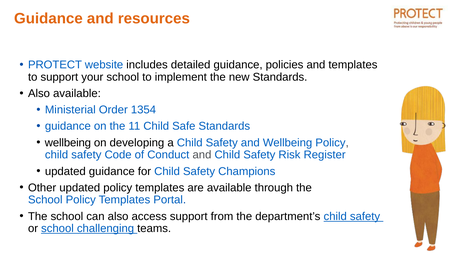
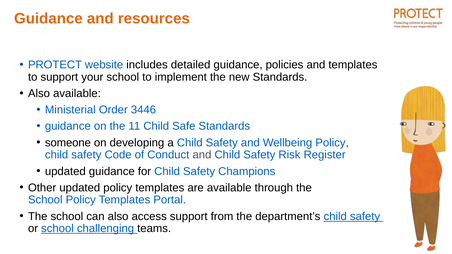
1354: 1354 -> 3446 (143, 110)
wellbeing: wellbeing -> someone (68, 143)
